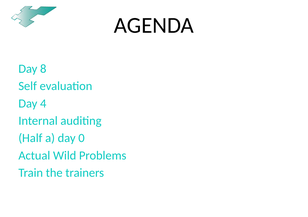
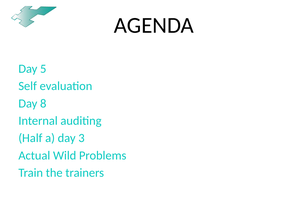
8: 8 -> 5 (43, 69)
4: 4 -> 8 (43, 103)
0: 0 -> 3 (81, 138)
